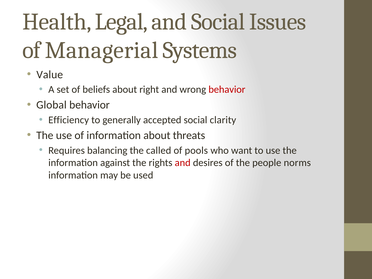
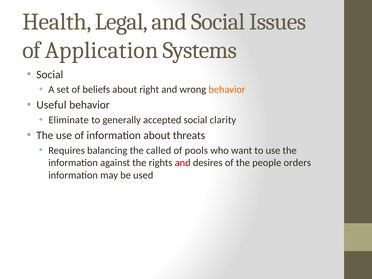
Managerial: Managerial -> Application (102, 50)
Value: Value -> Social (50, 75)
behavior colour: red -> orange (227, 90)
Global: Global -> Useful (51, 105)
Efficiency: Efficiency -> Eliminate (69, 120)
norms: norms -> orders (297, 163)
